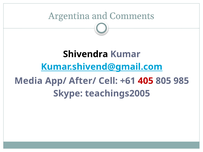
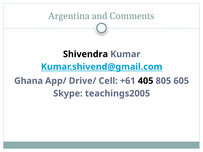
Media: Media -> Ghana (29, 81)
After/: After/ -> Drive/ (83, 81)
405 colour: red -> black (146, 81)
985: 985 -> 605 (181, 81)
